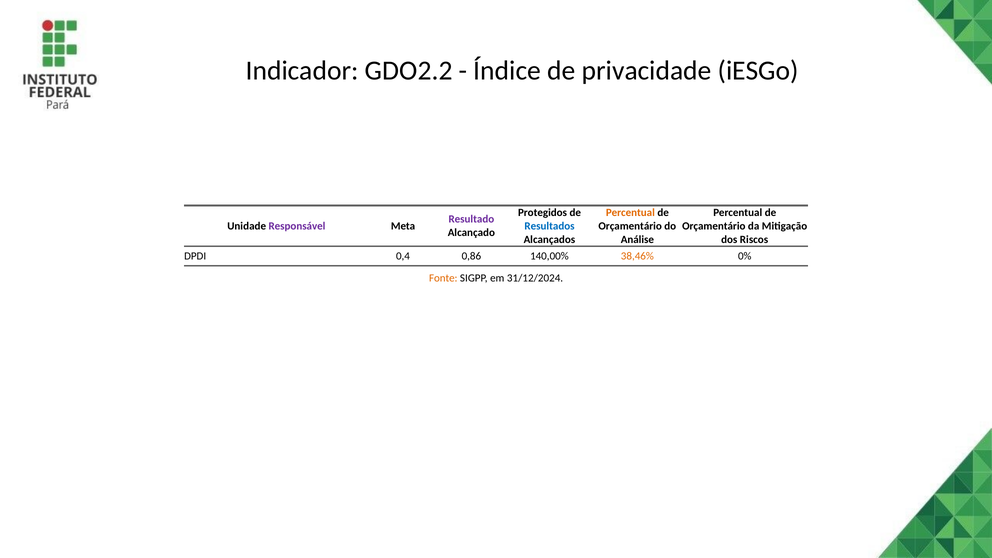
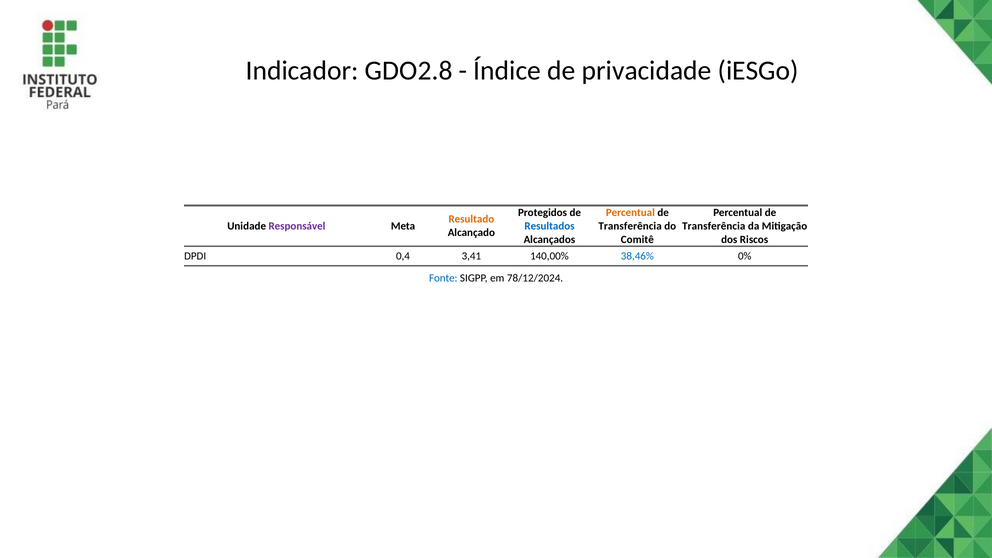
GDO2.2: GDO2.2 -> GDO2.8 (409, 71)
Resultado colour: purple -> orange (471, 219)
Orçamentário: Orçamentário -> Transferência (630, 226)
Orçamentário: Orçamentário -> Transferência (714, 226)
Análise: Análise -> Comitê (637, 240)
0,86: 0,86 -> 3,41 (471, 256)
38,46% colour: orange -> blue (637, 256)
Fonte colour: orange -> blue (443, 278)
31/12/2024: 31/12/2024 -> 78/12/2024 (535, 278)
